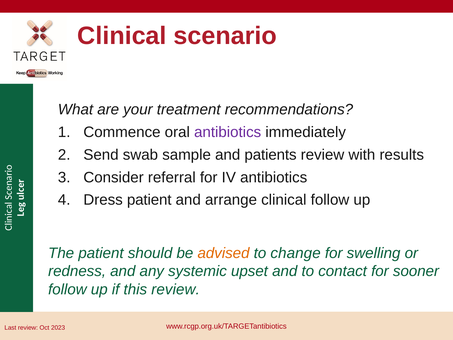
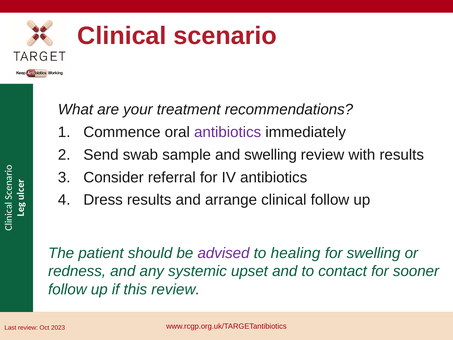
and patients: patients -> swelling (271, 155)
Dress patient: patient -> results (149, 200)
advised colour: orange -> purple (224, 253)
change: change -> healing (296, 253)
